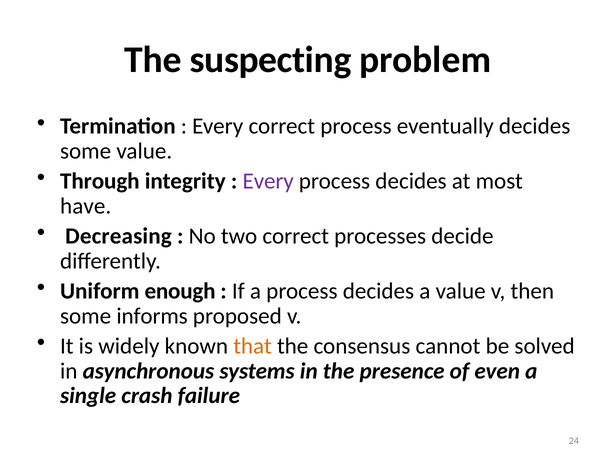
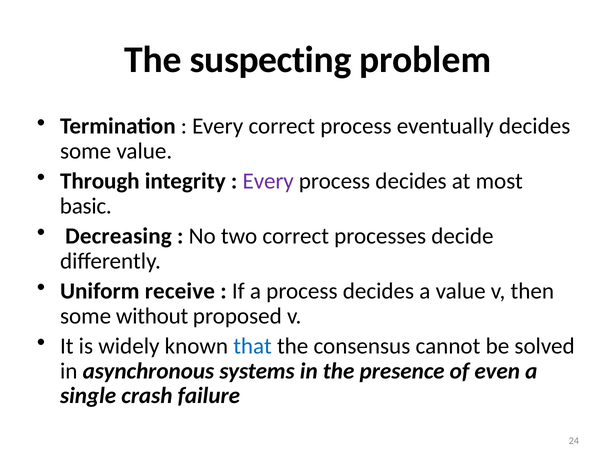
have: have -> basic (86, 206)
enough: enough -> receive (180, 291)
informs: informs -> without (152, 316)
that colour: orange -> blue (253, 346)
